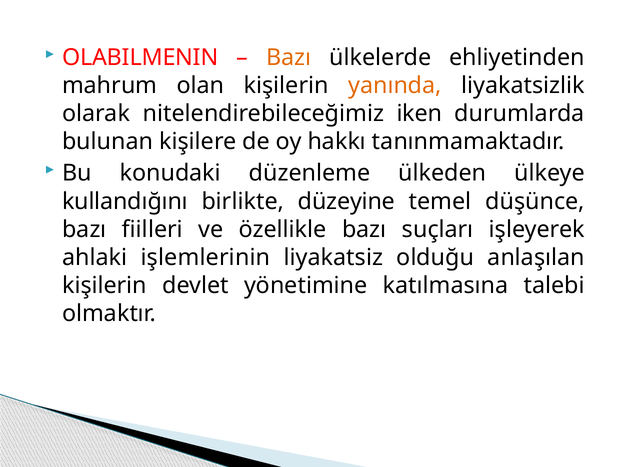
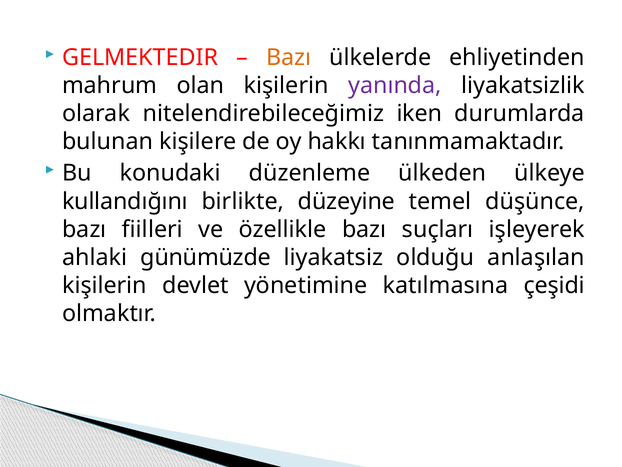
OLABILMENIN: OLABILMENIN -> GELMEKTEDIR (140, 58)
yanında colour: orange -> purple (395, 86)
işlemlerinin: işlemlerinin -> günümüzde (206, 257)
talebi: talebi -> çeşidi (554, 285)
